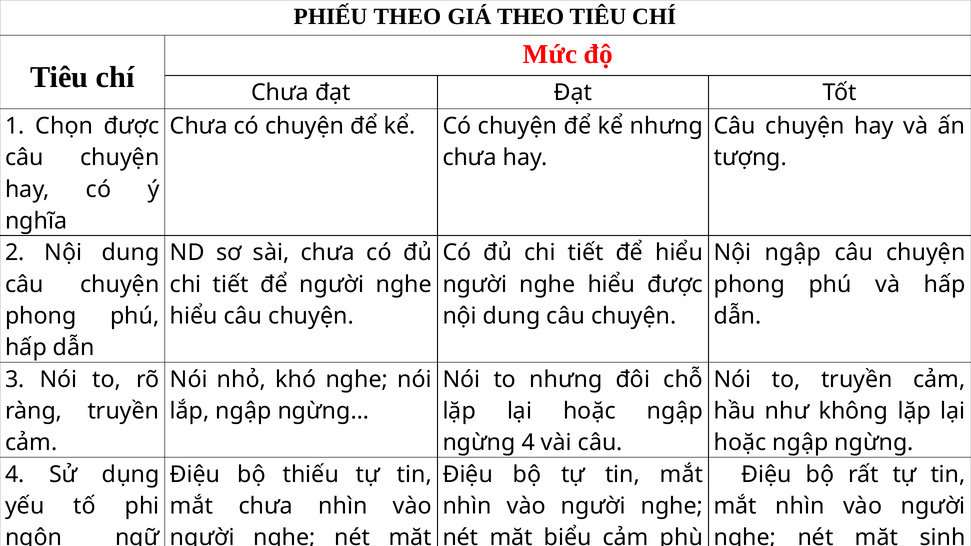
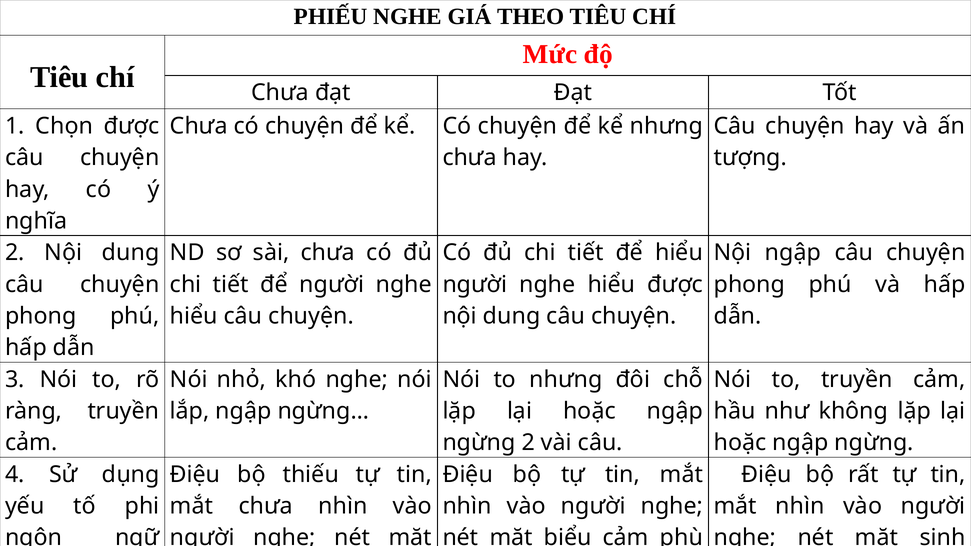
PHIẾU THEO: THEO -> NGHE (408, 17)
4: 4 -> 2 (528, 443)
